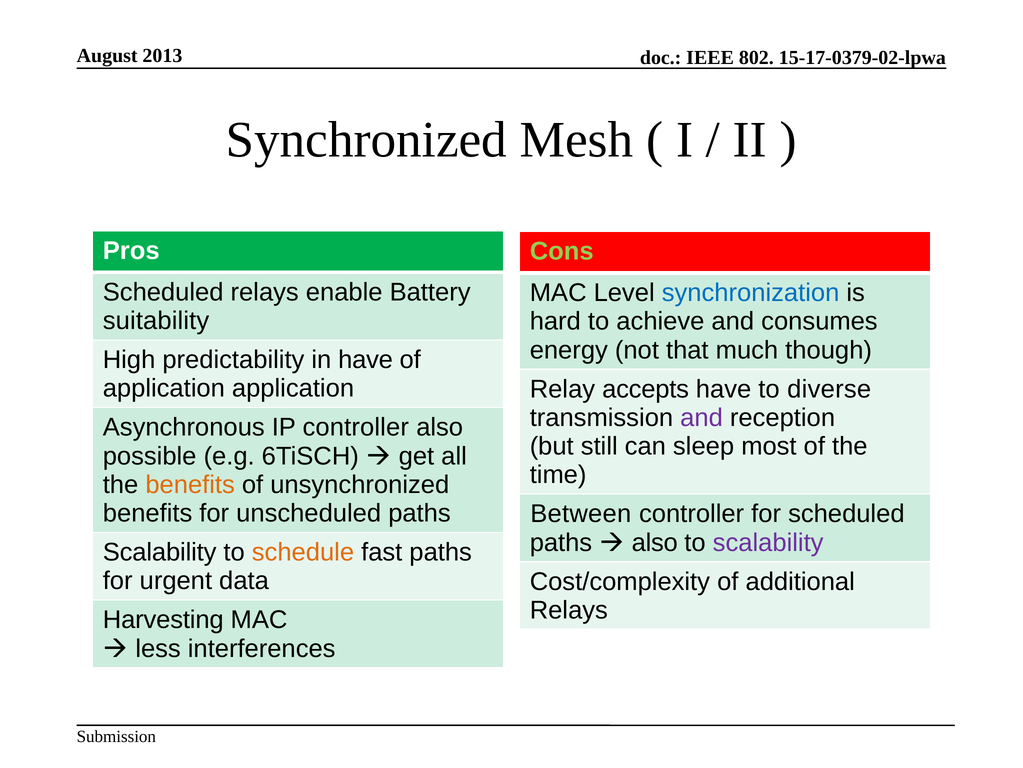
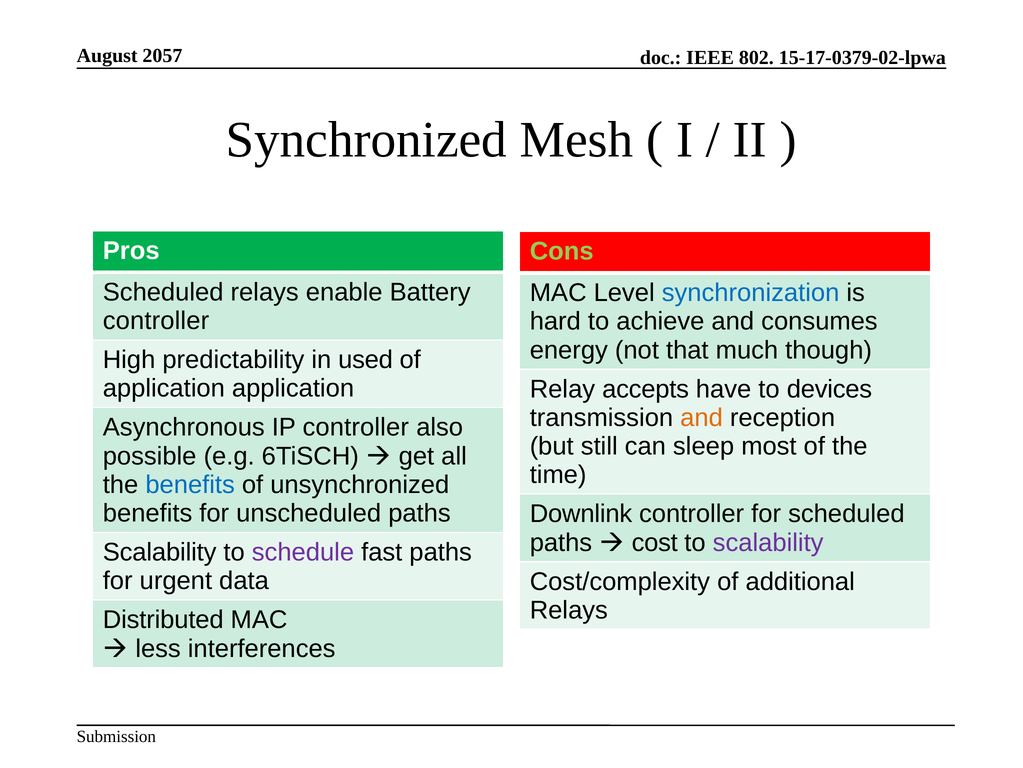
2013: 2013 -> 2057 (162, 56)
suitability: suitability -> controller (156, 321)
in have: have -> used (366, 359)
diverse: diverse -> devices (829, 389)
and colour: purple -> orange (702, 417)
benefits colour: orange -> blue (190, 484)
Between: Between -> Downlink (581, 513)
also: also -> cost (655, 542)
schedule colour: orange -> purple (303, 552)
Harvesting: Harvesting -> Distributed (163, 619)
